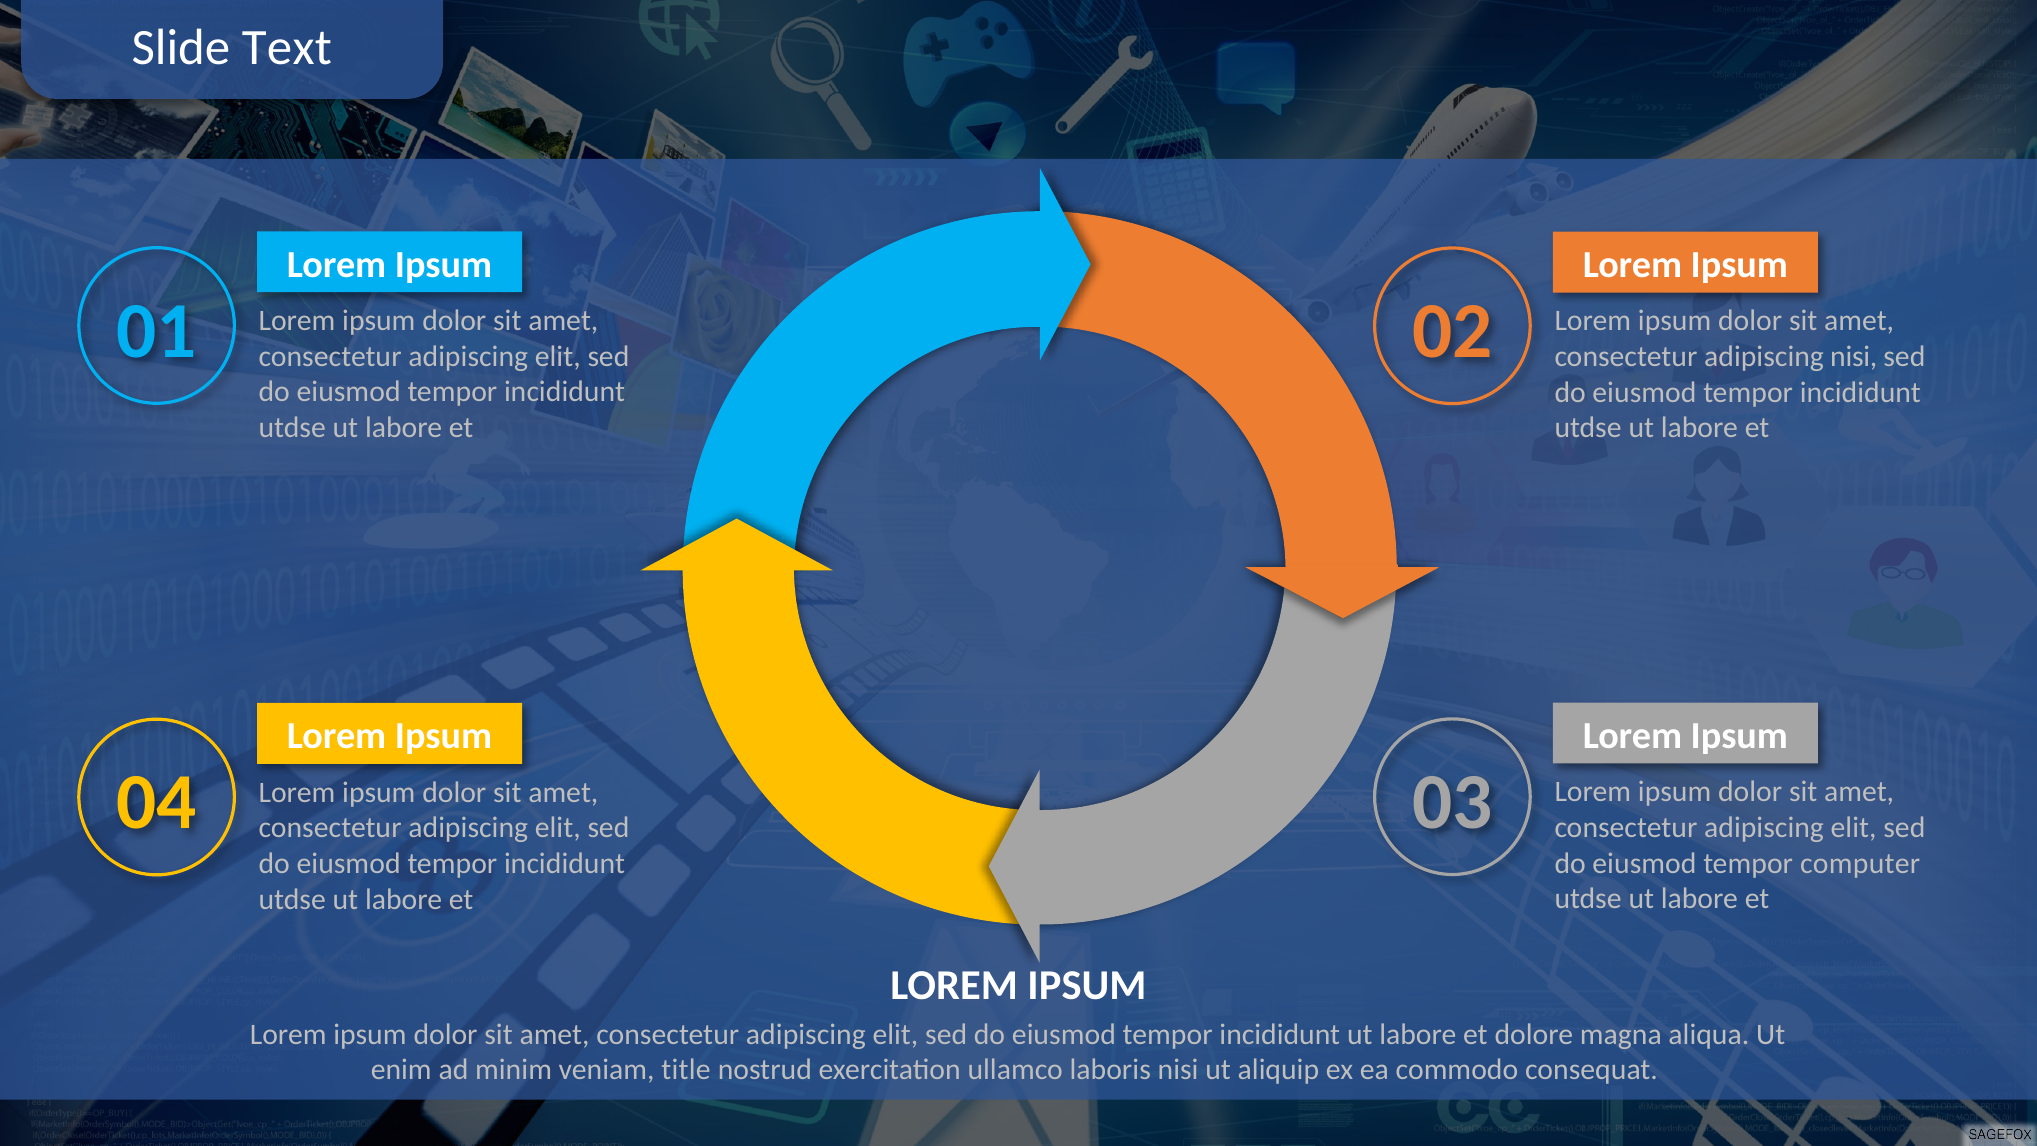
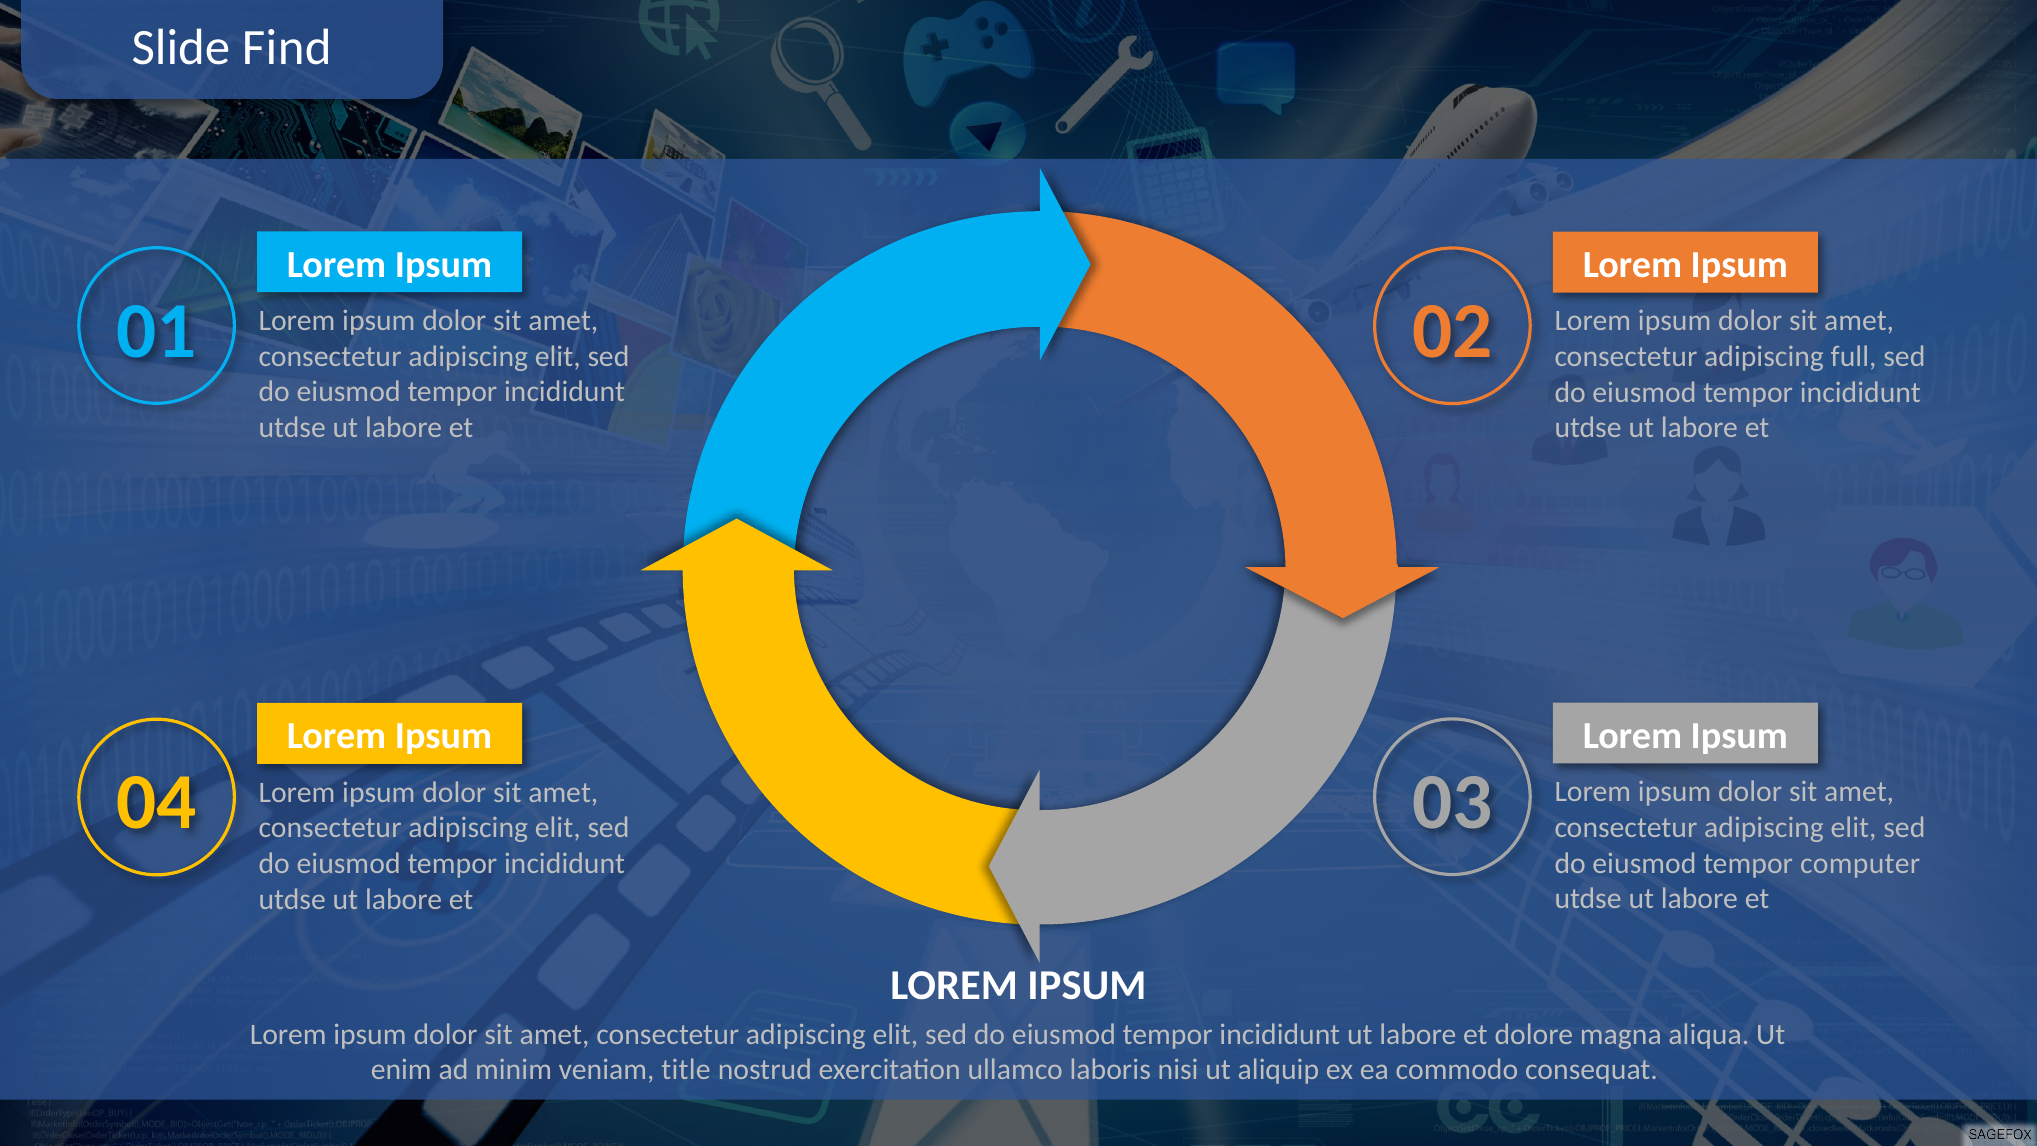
Text: Text -> Find (287, 48)
adipiscing nisi: nisi -> full (1854, 357)
